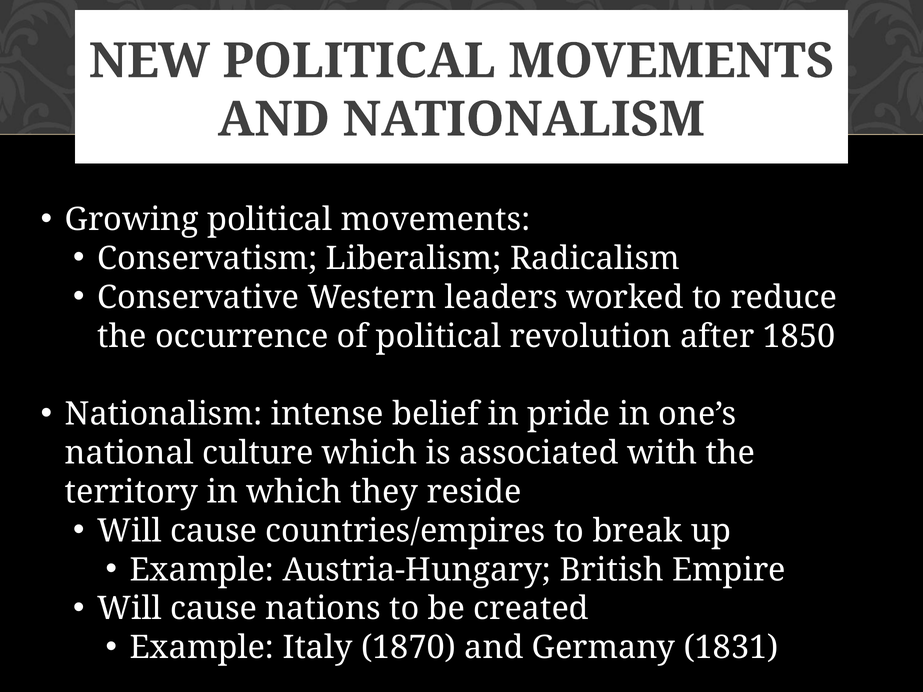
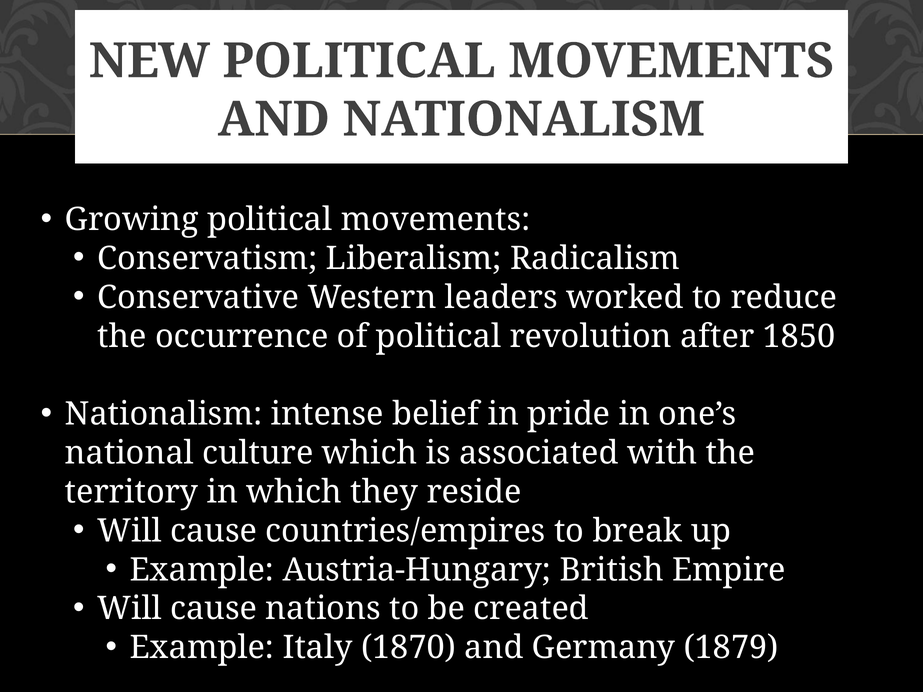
1831: 1831 -> 1879 (731, 648)
